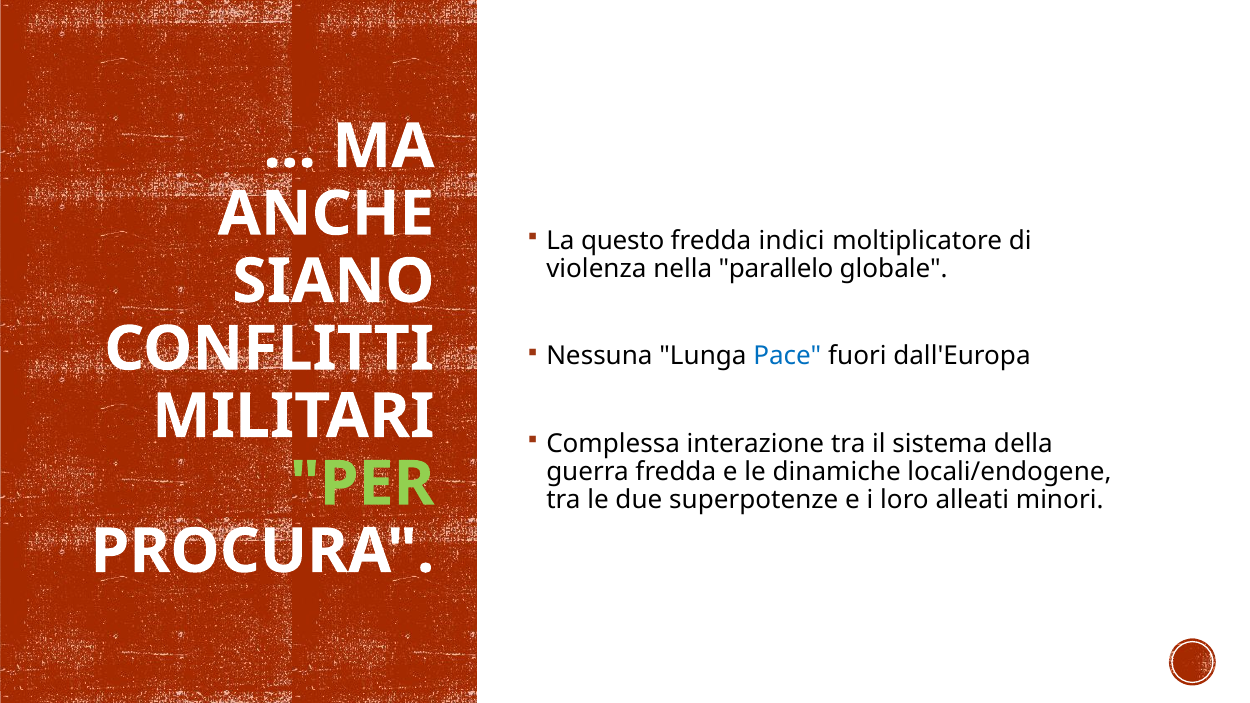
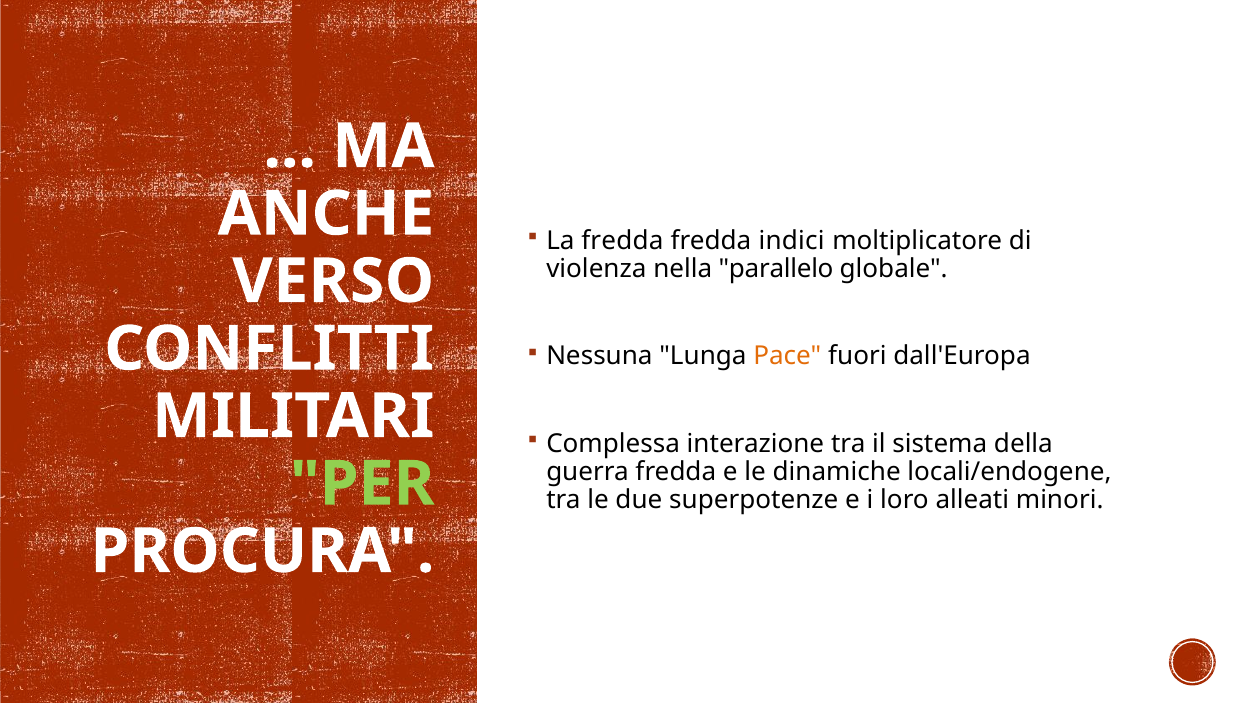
La questo: questo -> fredda (622, 241)
SIANO: SIANO -> VERSO (333, 281)
Pace colour: blue -> orange (787, 356)
